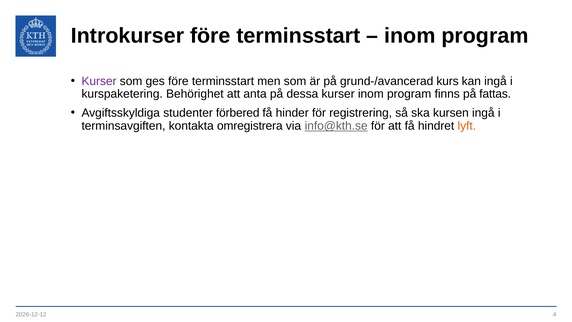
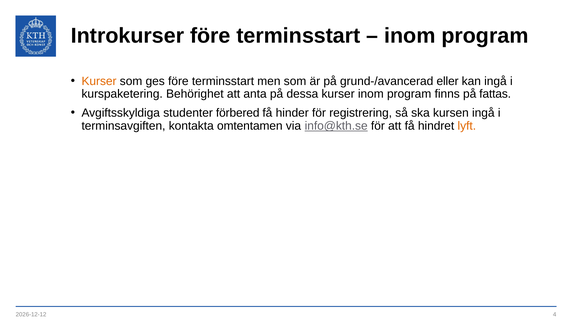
Kurser colour: purple -> orange (99, 81)
kurs: kurs -> eller (448, 81)
omregistrera: omregistrera -> omtentamen (250, 126)
